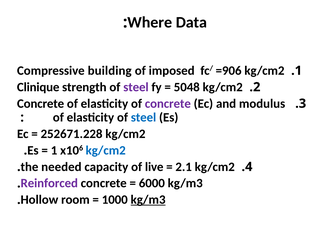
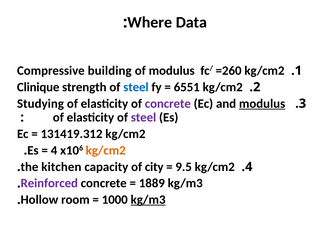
of imposed: imposed -> modulus (172, 71)
=906: =906 -> =260 (229, 71)
steel colour: purple -> blue (136, 87)
5048: 5048 -> 6551 (187, 87)
Concrete: Concrete -> Studying (41, 104)
modulus underline: none -> present (262, 104)
steel colour: blue -> purple (144, 118)
252671.228: 252671.228 -> 131419.312 (72, 134)
1: 1 -> 4 (54, 151)
kg/cm2 colour: blue -> orange (106, 151)
needed: needed -> kitchen (61, 167)
live: live -> city (154, 167)
2.1: 2.1 -> 9.5 (184, 167)
6000: 6000 -> 1889 (152, 184)
